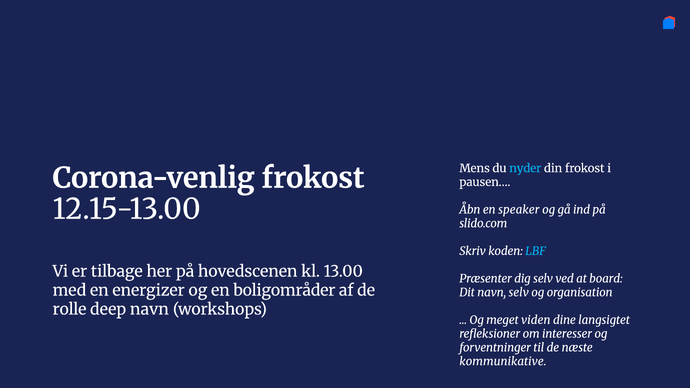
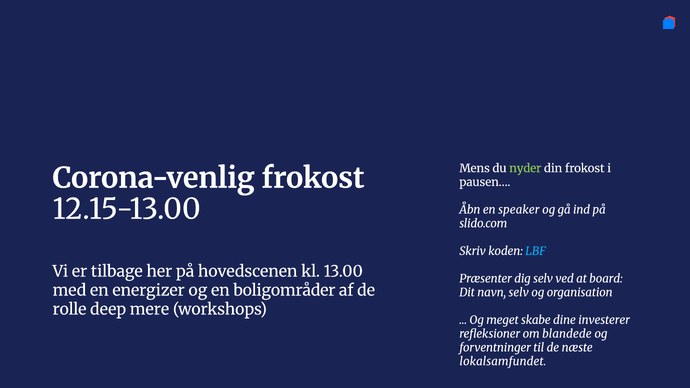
nyder colour: light blue -> light green (525, 168)
deep navn: navn -> mere (149, 309)
viden: viden -> skabe (536, 320)
langsigtet: langsigtet -> investerer (604, 320)
interesser: interesser -> blandede (567, 334)
kommunikative: kommunikative -> lokalsamfundet (503, 362)
